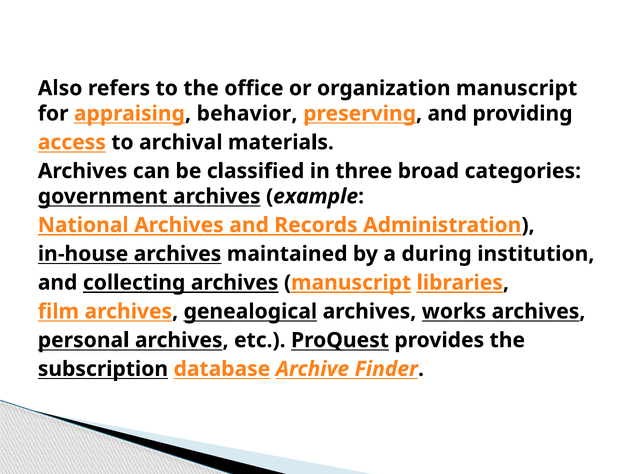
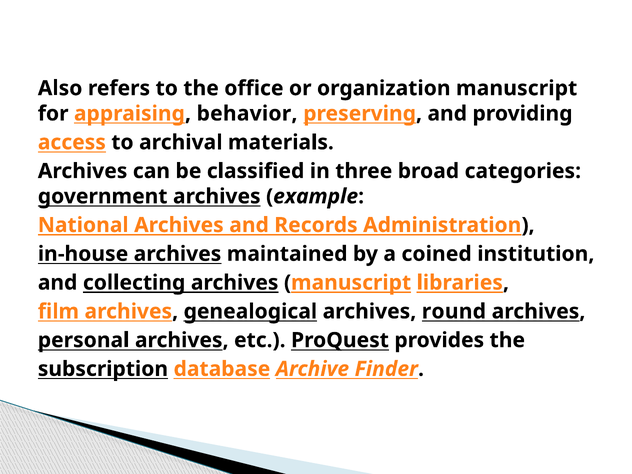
during: during -> coined (437, 254)
works: works -> round (454, 311)
